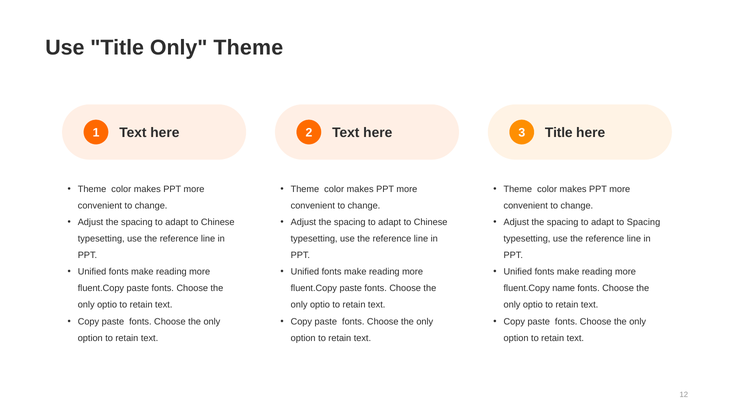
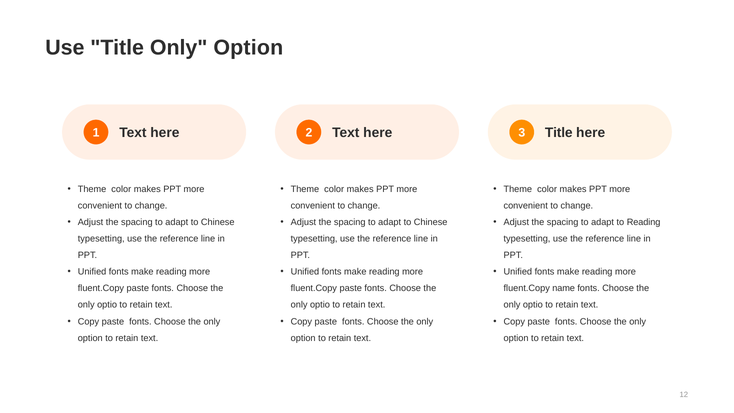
Title Only Theme: Theme -> Option (248, 47)
to Spacing: Spacing -> Reading (644, 222)
